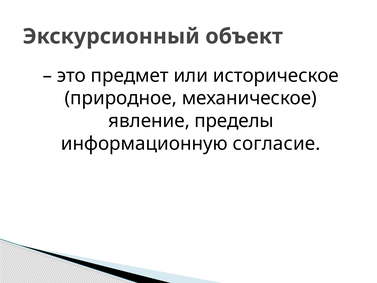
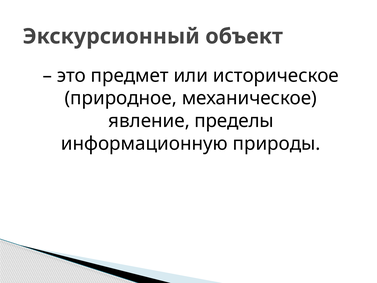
согласие: согласие -> природы (277, 143)
